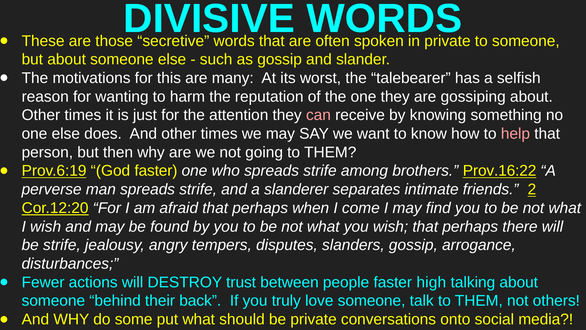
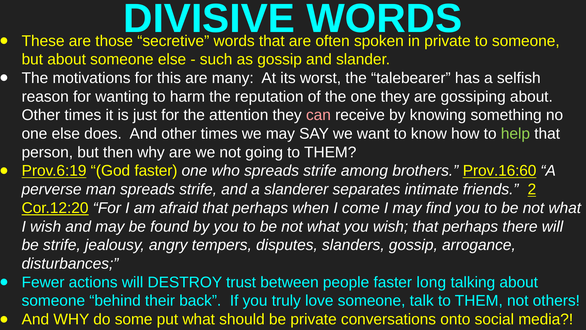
help colour: pink -> light green (515, 134)
Prov.16:22: Prov.16:22 -> Prov.16:60 (500, 171)
high: high -> long (431, 282)
